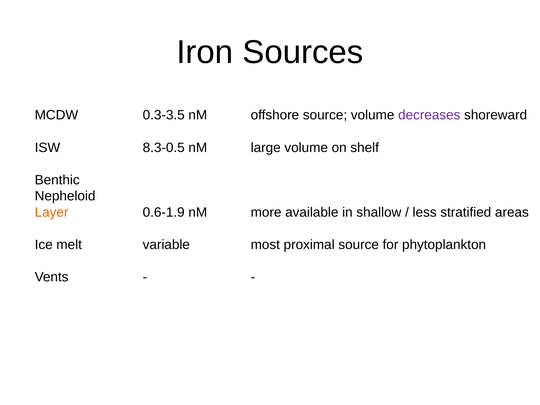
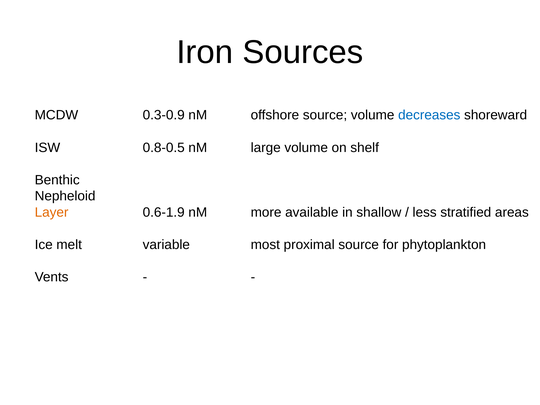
0.3-3.5: 0.3-3.5 -> 0.3-0.9 (164, 115)
decreases colour: purple -> blue (429, 115)
8.3-0.5: 8.3-0.5 -> 0.8-0.5 (164, 148)
